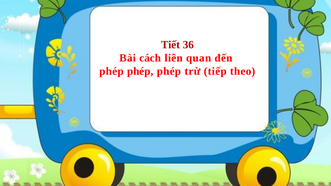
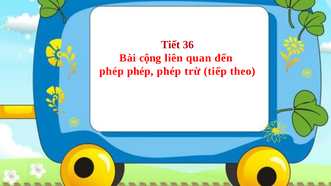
cách: cách -> cộng (150, 58)
